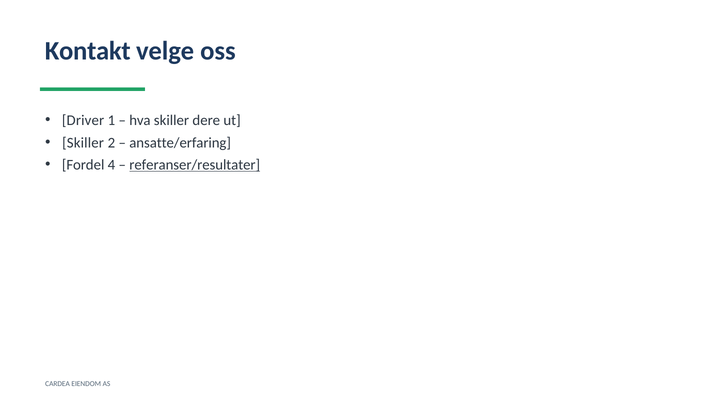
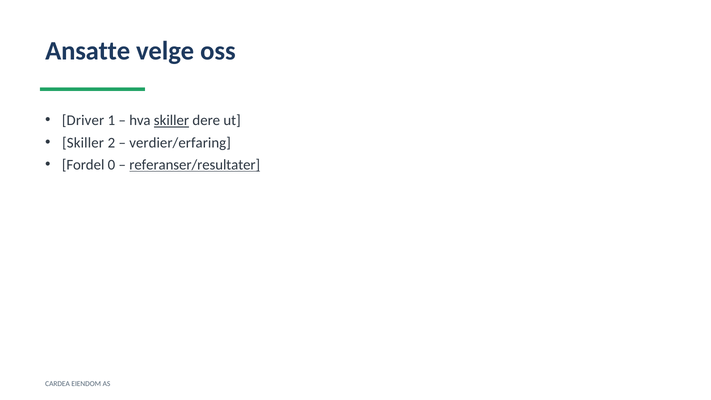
Kontakt: Kontakt -> Ansatte (88, 51)
skiller underline: none -> present (171, 120)
ansatte/erfaring: ansatte/erfaring -> verdier/erfaring (180, 143)
4: 4 -> 0 (111, 165)
